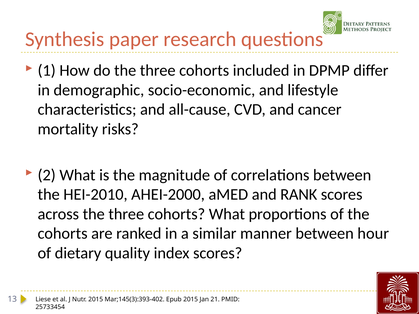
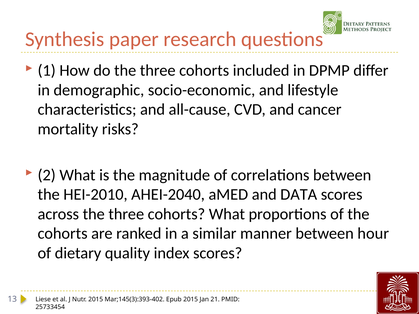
AHEI-2000: AHEI-2000 -> AHEI-2040 (168, 195)
RANK: RANK -> DATA (299, 195)
